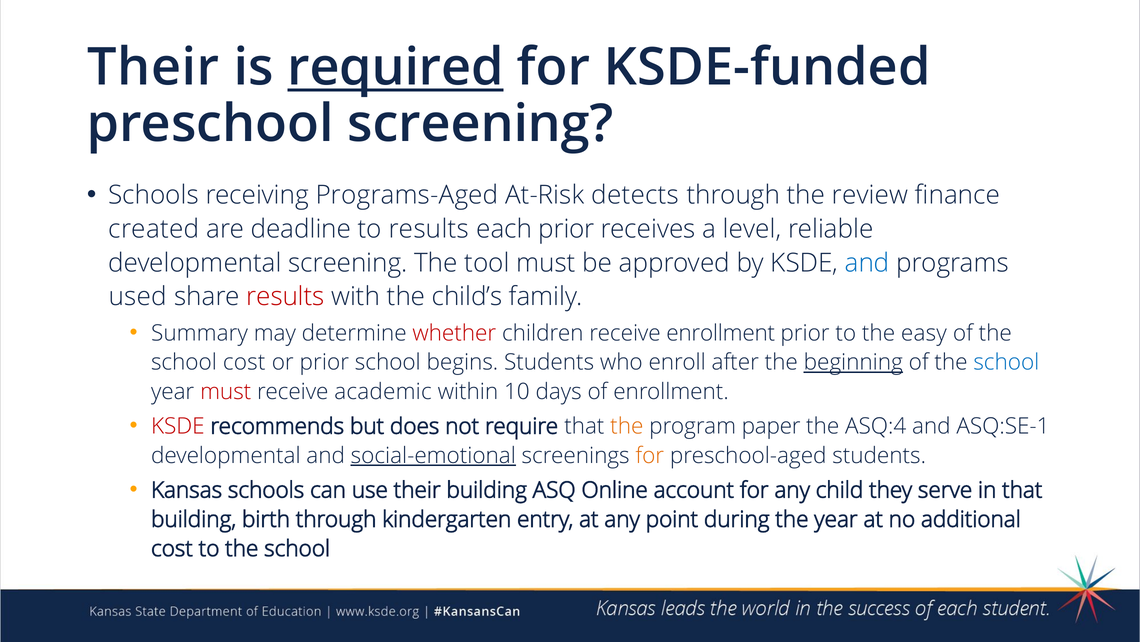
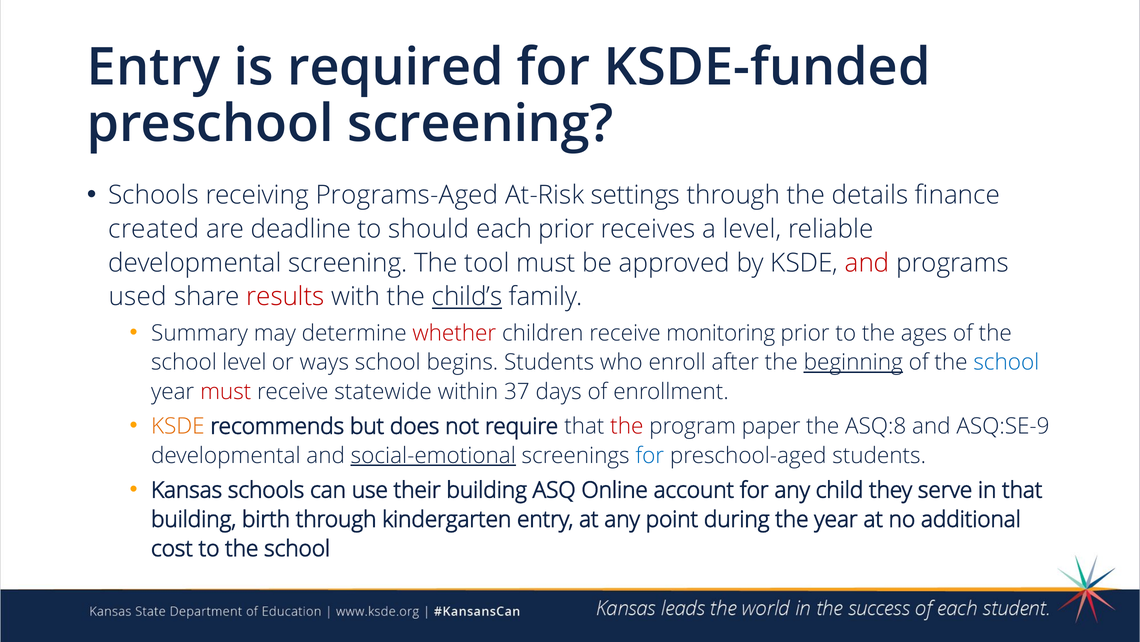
Their: Their -> Entry (154, 68)
required underline: present -> none (395, 68)
detects: detects -> settings (636, 195)
review: review -> details (870, 195)
to results: results -> should (429, 229)
and colour: blue -> red (867, 263)
child’s underline: none -> present (467, 296)
receive enrollment: enrollment -> monitoring (721, 333)
easy: easy -> ages (924, 333)
school cost: cost -> level (244, 362)
or prior: prior -> ways (324, 362)
academic: academic -> statewide (383, 391)
10: 10 -> 37 (517, 391)
KSDE colour: red -> orange (178, 426)
the colour: orange -> red (627, 426)
ASQ:4: ASQ:4 -> ASQ:8 (876, 426)
ASQ:SE-1: ASQ:SE-1 -> ASQ:SE-9 (1003, 426)
for colour: orange -> blue (650, 455)
